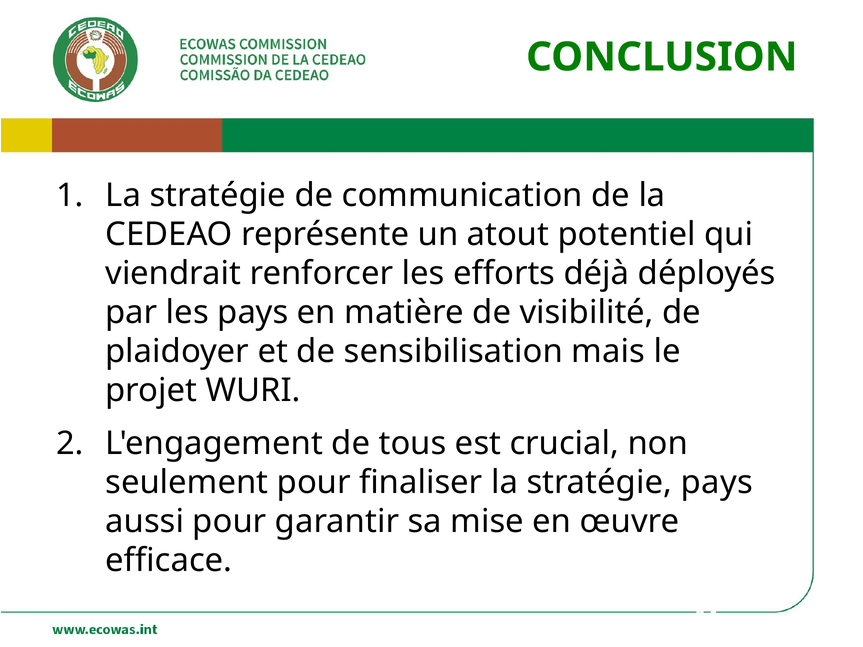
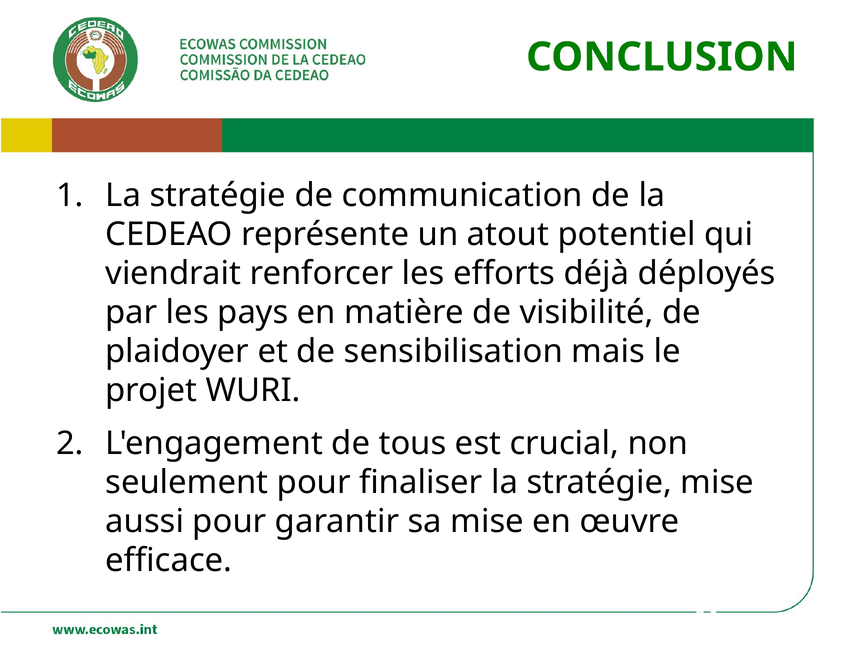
stratégie pays: pays -> mise (717, 483)
